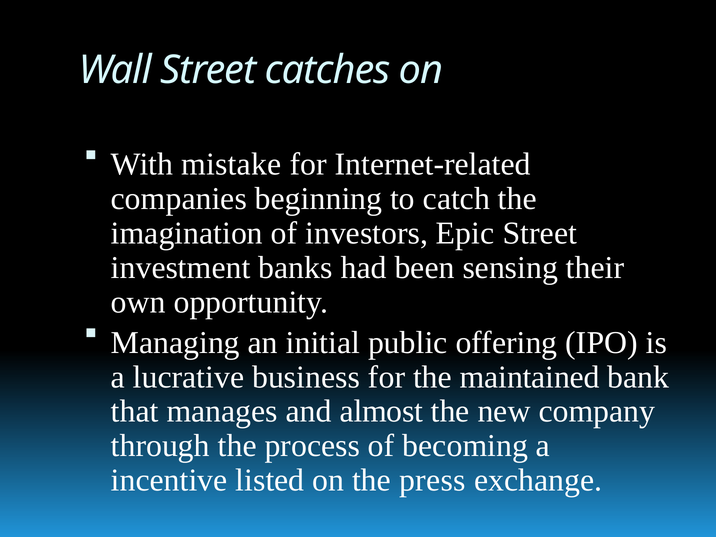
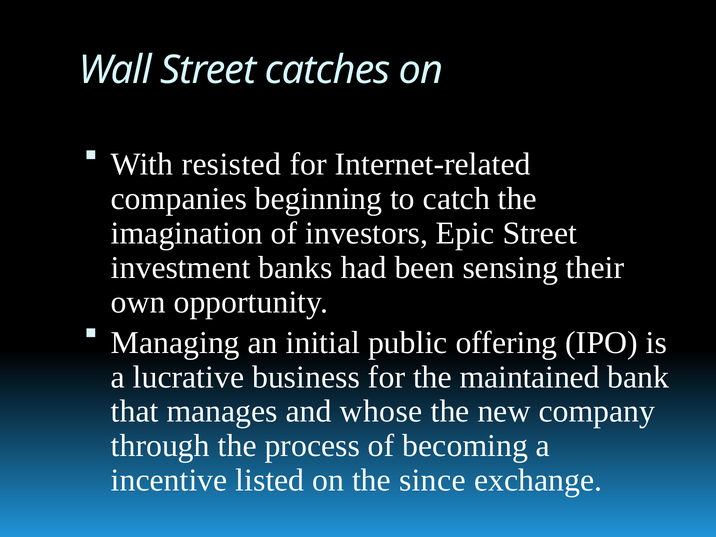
mistake: mistake -> resisted (231, 164)
almost: almost -> whose (381, 411)
press: press -> since (432, 480)
